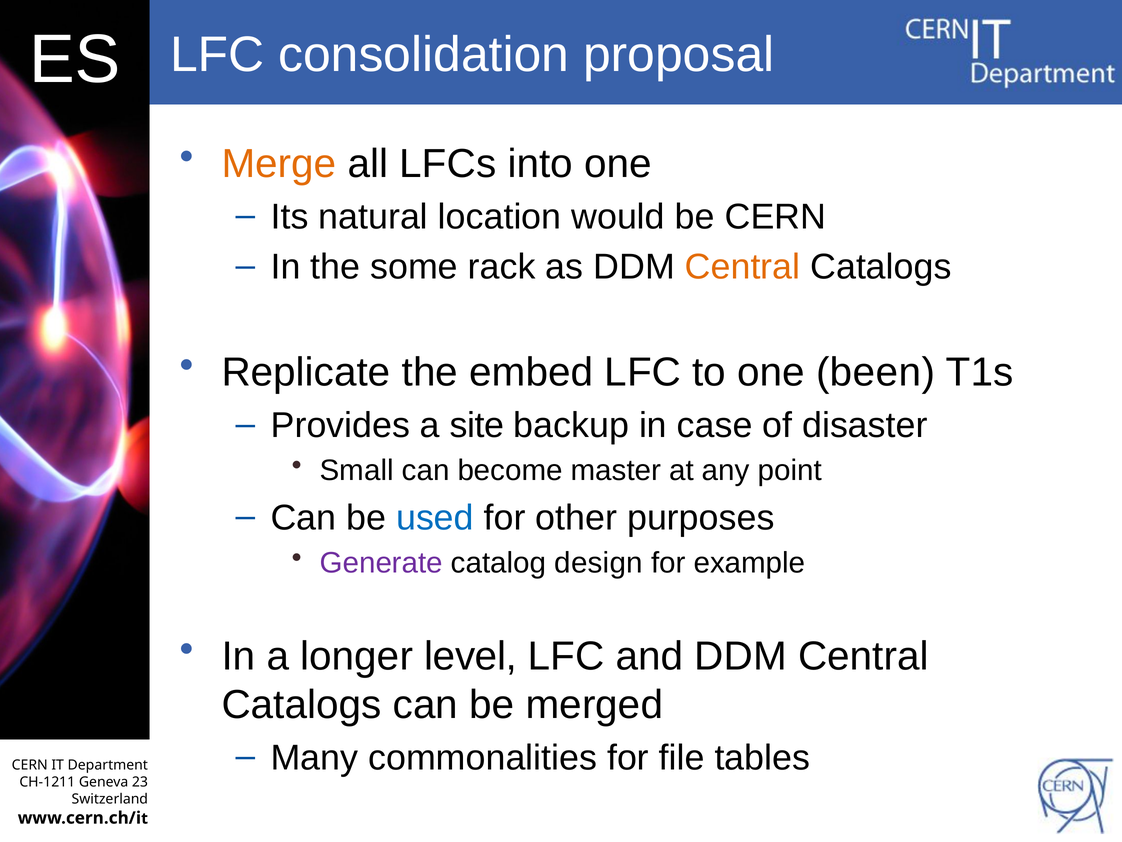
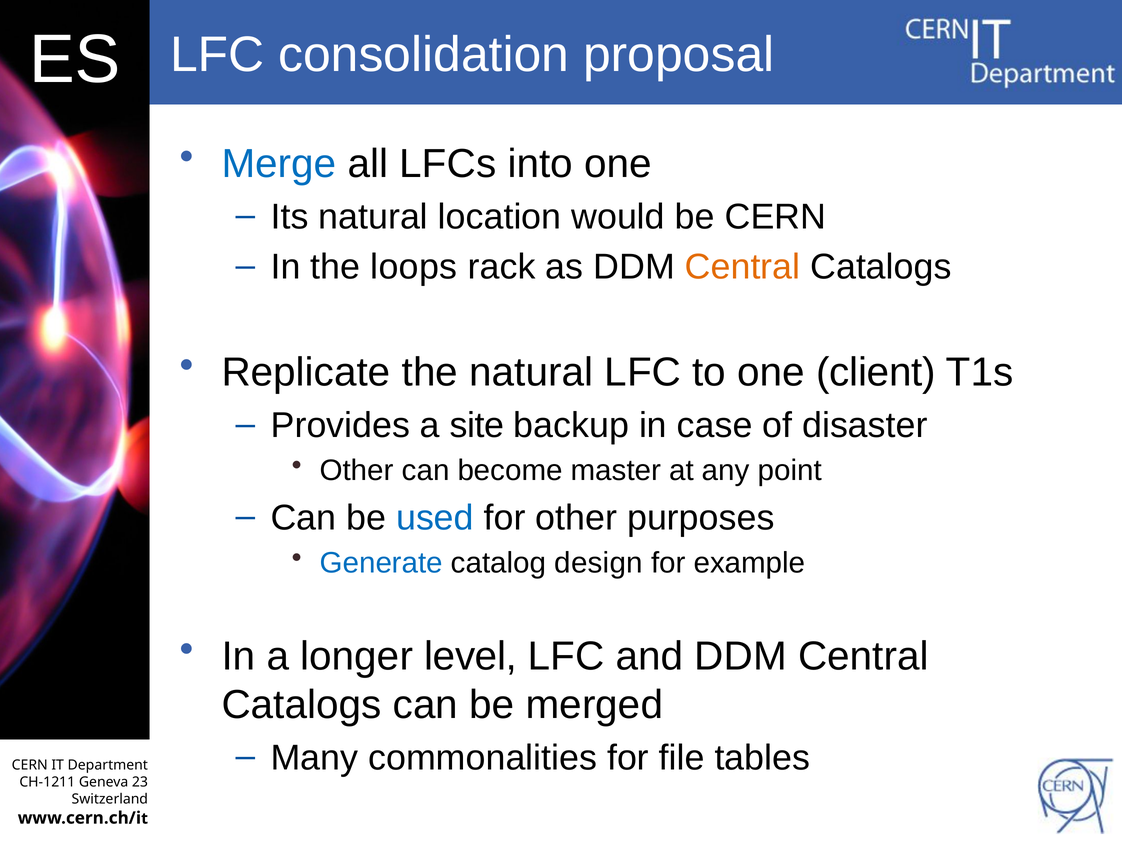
Merge colour: orange -> blue (279, 164)
some: some -> loops (414, 267)
the embed: embed -> natural (531, 372)
been: been -> client (876, 372)
Small: Small -> Other (357, 470)
Generate colour: purple -> blue (381, 562)
